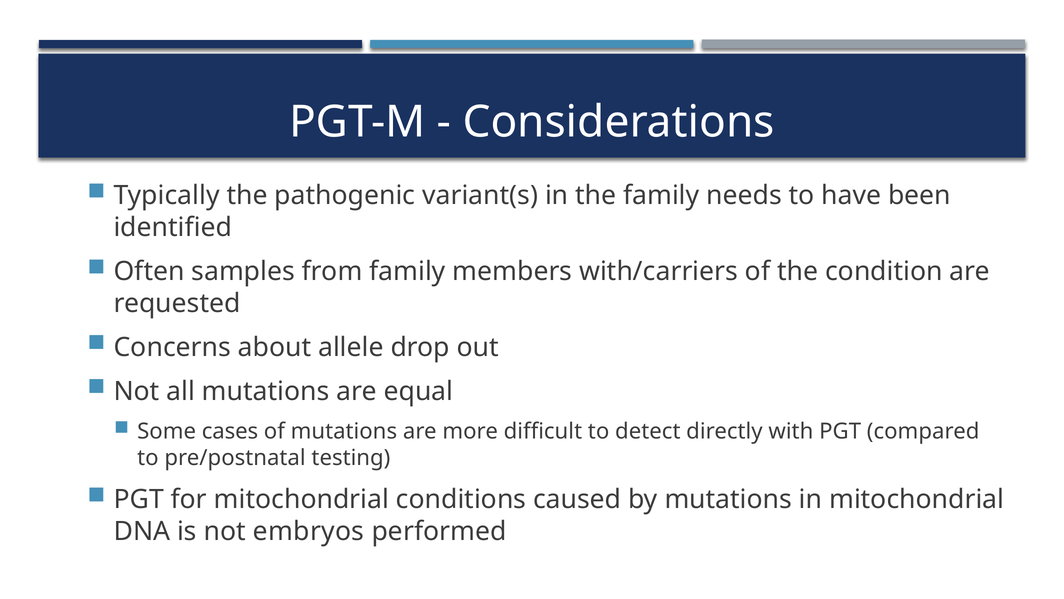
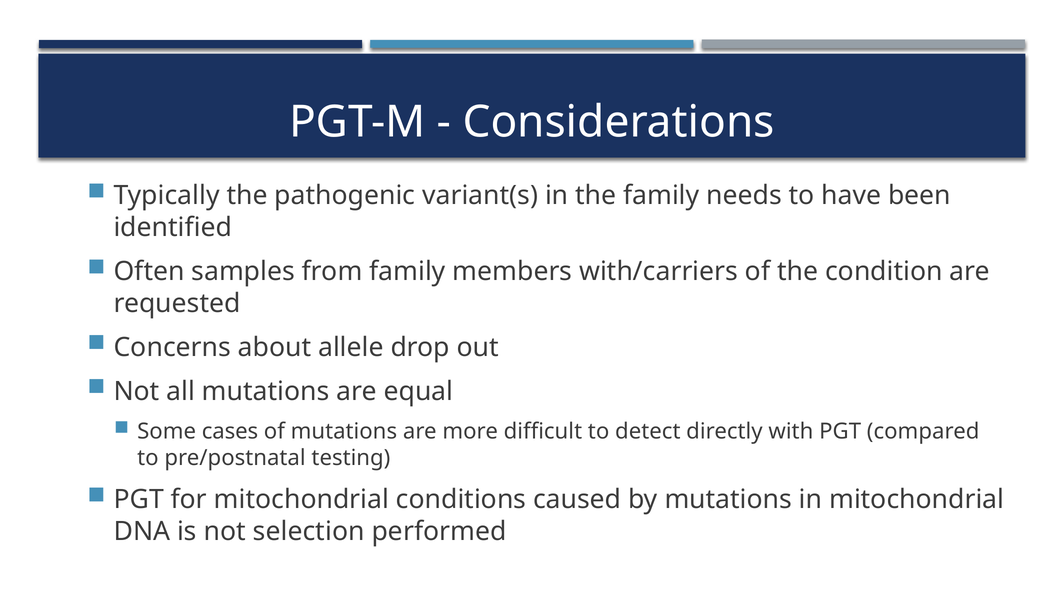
embryos: embryos -> selection (309, 531)
